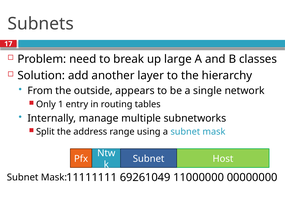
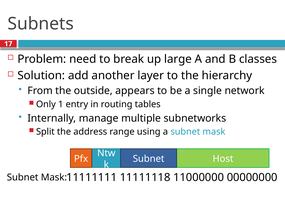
69261049: 69261049 -> 11111118 (145, 177)
